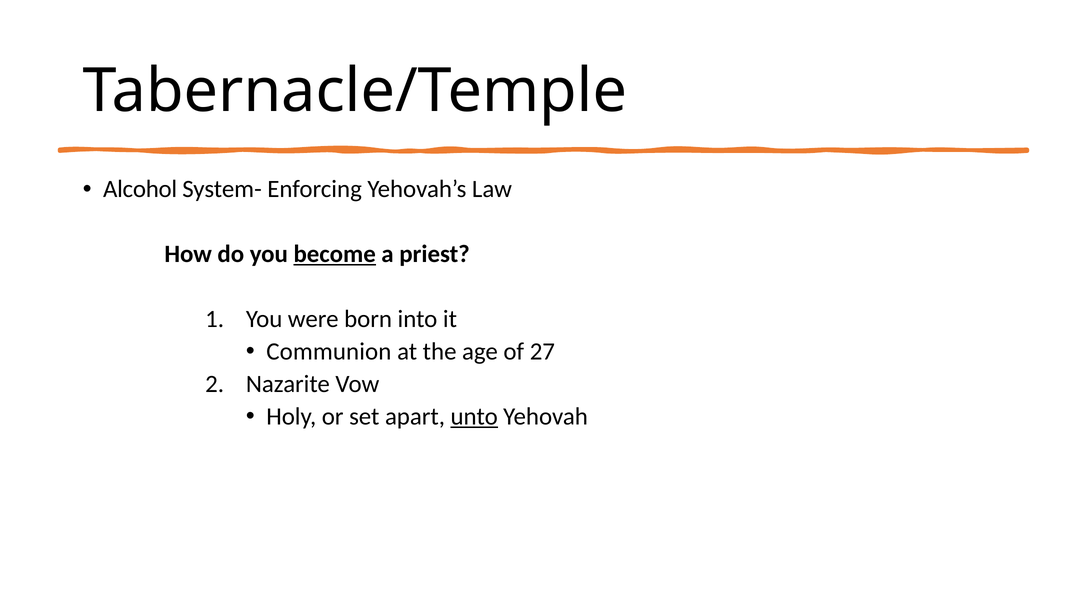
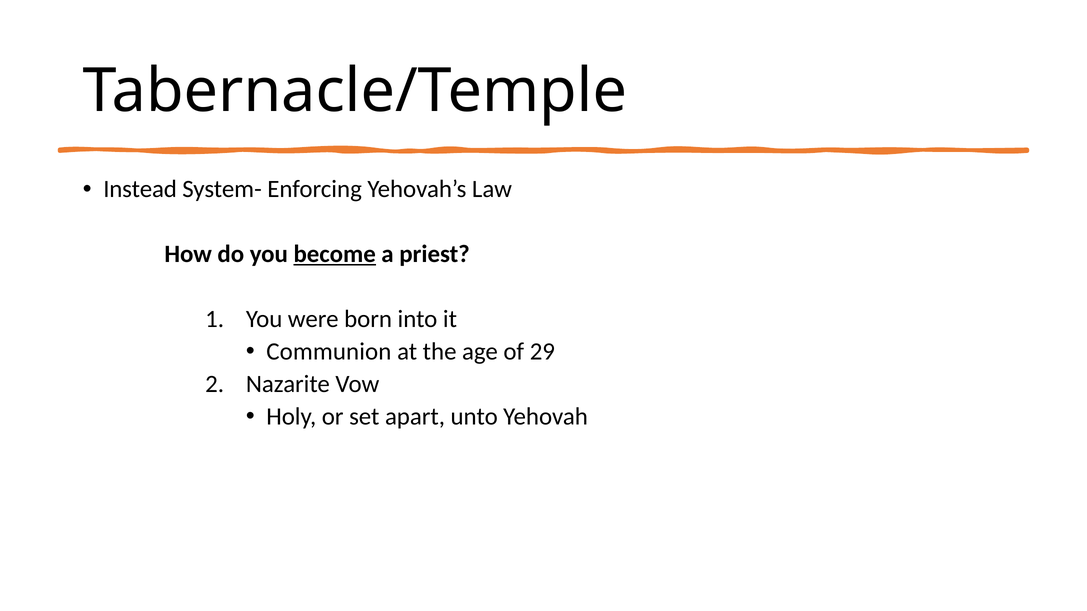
Alcohol: Alcohol -> Instead (140, 189)
27: 27 -> 29 (542, 352)
unto underline: present -> none (474, 417)
